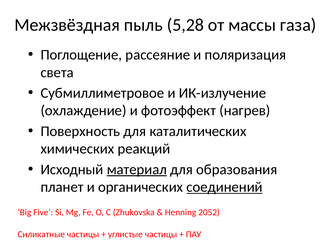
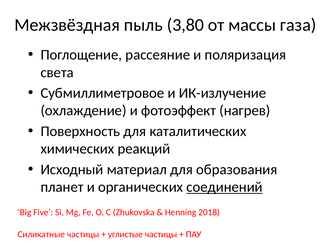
5,28: 5,28 -> 3,80 (185, 25)
материал underline: present -> none (137, 170)
2052: 2052 -> 2018 (209, 212)
